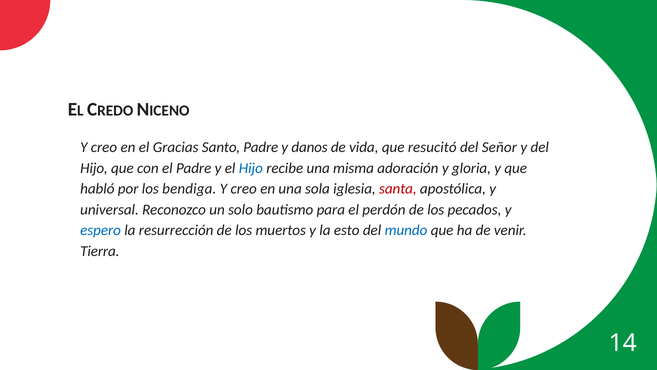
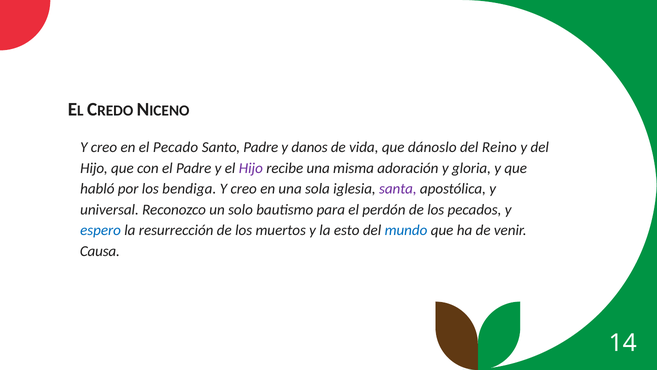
Gracias: Gracias -> Pecado (176, 147)
resucitó: resucitó -> dánoslo (432, 147)
Señor: Señor -> Reino (499, 147)
Hijo colour: blue -> purple (251, 168)
santa colour: red -> purple (398, 189)
Tierra: Tierra -> Causa (100, 251)
